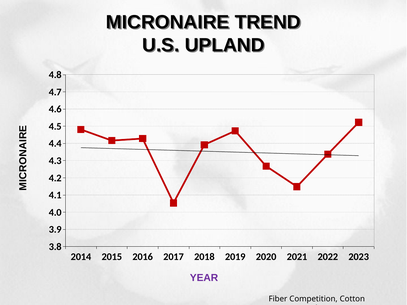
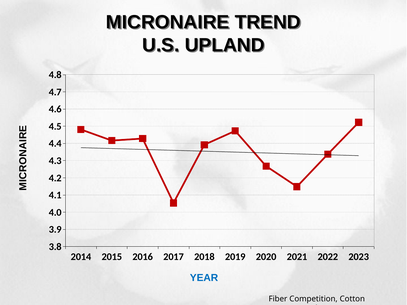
YEAR colour: purple -> blue (204, 278)
